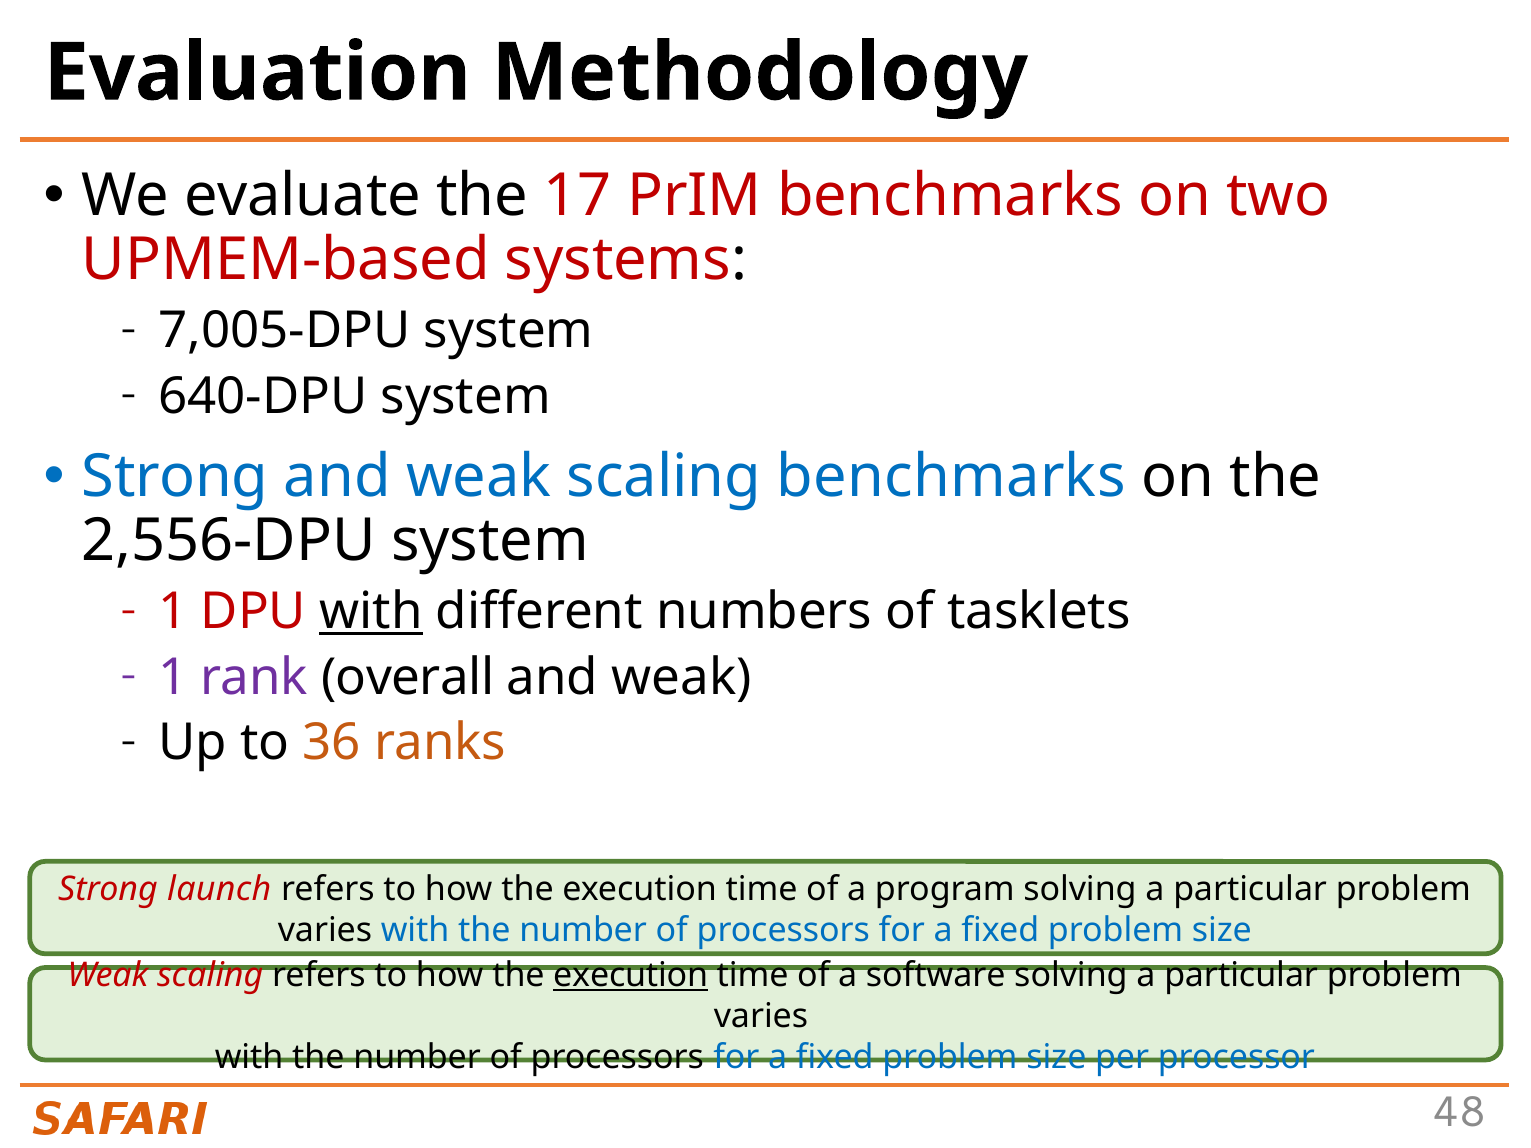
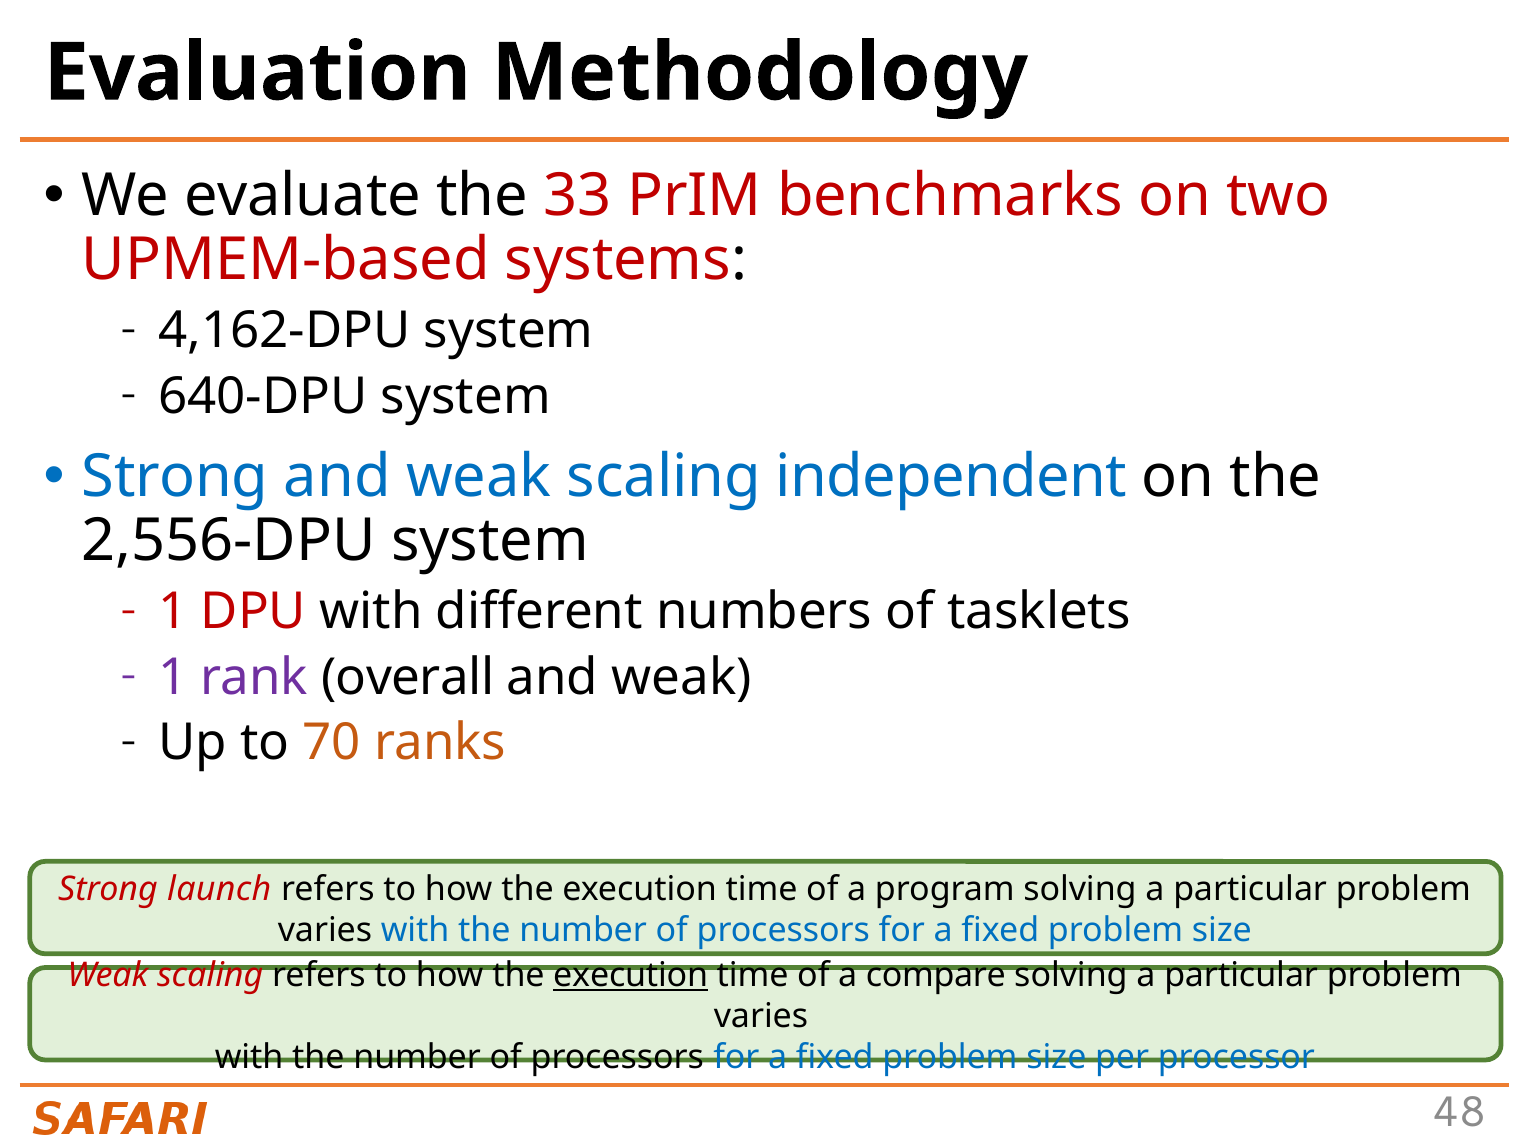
17: 17 -> 33 (578, 196)
7,005-DPU: 7,005-DPU -> 4,162-DPU (284, 331)
scaling benchmarks: benchmarks -> independent (951, 477)
with underline: present -> none (371, 612)
36: 36 -> 70 (332, 743)
software: software -> compare (936, 975)
